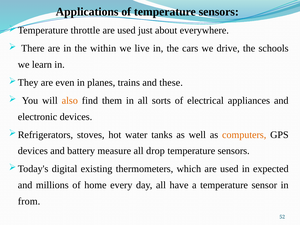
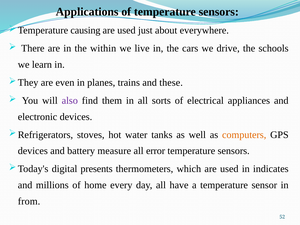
throttle: throttle -> causing (85, 30)
also colour: orange -> purple (70, 101)
drop: drop -> error (156, 151)
existing: existing -> presents (97, 169)
expected: expected -> indicates (271, 169)
